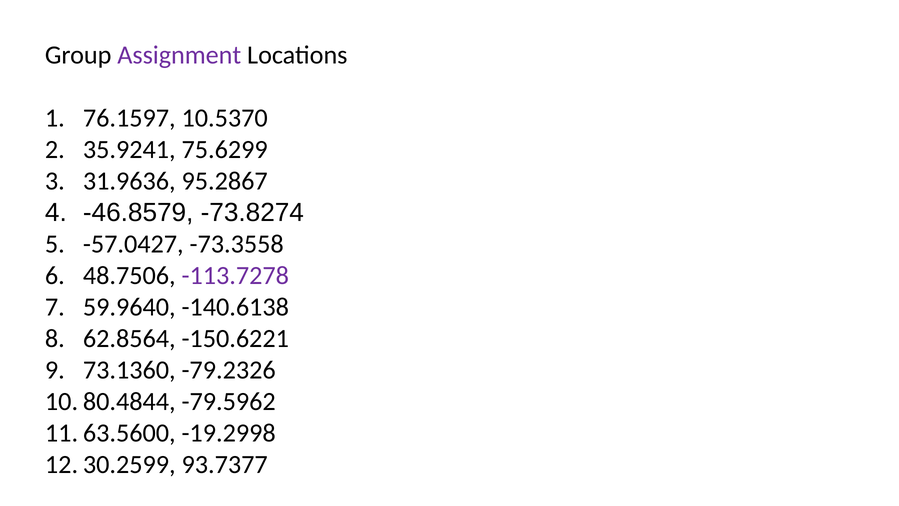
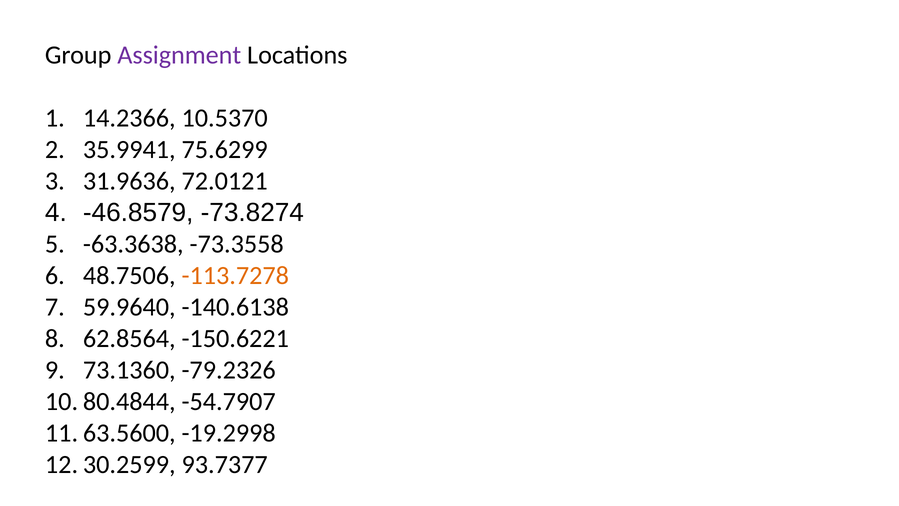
76.1597: 76.1597 -> 14.2366 (129, 118)
35.9241: 35.9241 -> 35.9941 (129, 149)
95.2867: 95.2867 -> 72.0121 (225, 181)
-57.0427: -57.0427 -> -63.3638 (133, 244)
-113.7278 colour: purple -> orange (235, 275)
-79.5962: -79.5962 -> -54.7907 (229, 401)
